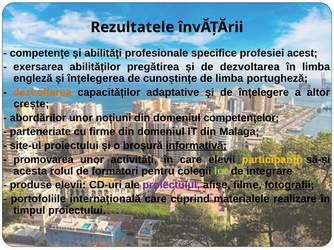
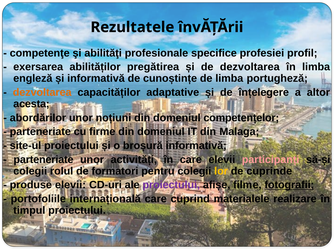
acest: acest -> profil (302, 53)
și înțelegerea: înțelegerea -> informativă (96, 79)
crește: crește -> acesta (31, 104)
informativă underline: present -> none (196, 146)
promovarea: promovarea -> parteneriate (44, 160)
participanți colour: yellow -> pink (271, 160)
acesta: acesta -> colegii (30, 171)
lor colour: light green -> yellow (221, 171)
integrare: integrare -> cuprinde (269, 171)
